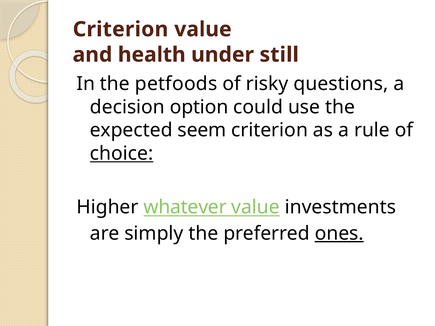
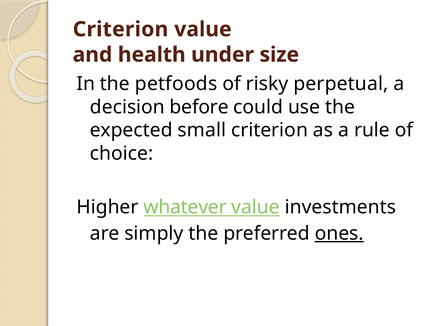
still: still -> size (279, 55)
questions: questions -> perpetual (341, 84)
option: option -> before (199, 107)
seem: seem -> small (202, 130)
choice underline: present -> none (122, 154)
